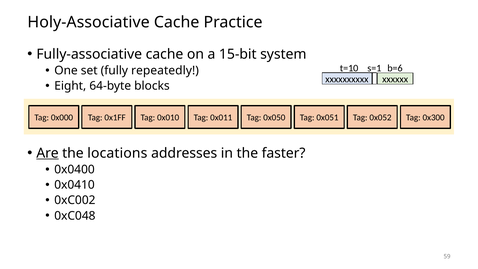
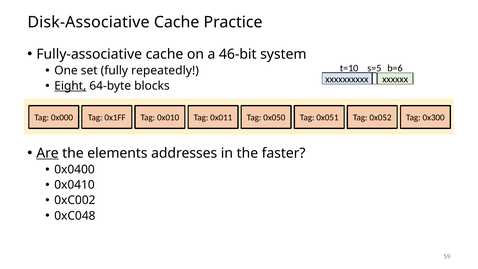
Holy-Associative: Holy-Associative -> Disk-Associative (88, 22)
15-bit: 15-bit -> 46-bit (238, 54)
s=1: s=1 -> s=5 (374, 68)
Eight underline: none -> present (70, 86)
locations: locations -> elements (117, 153)
